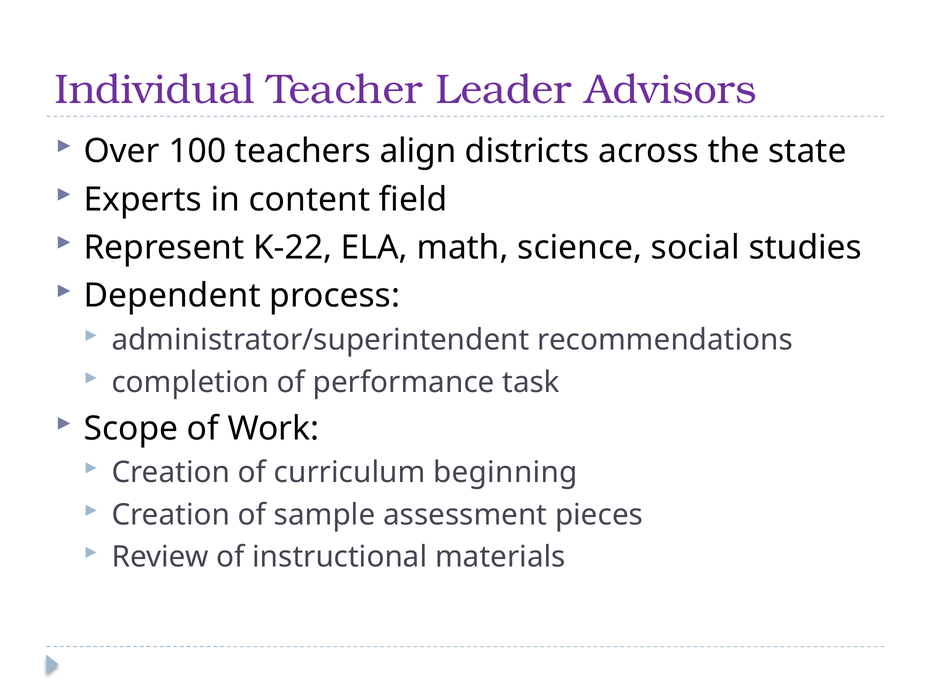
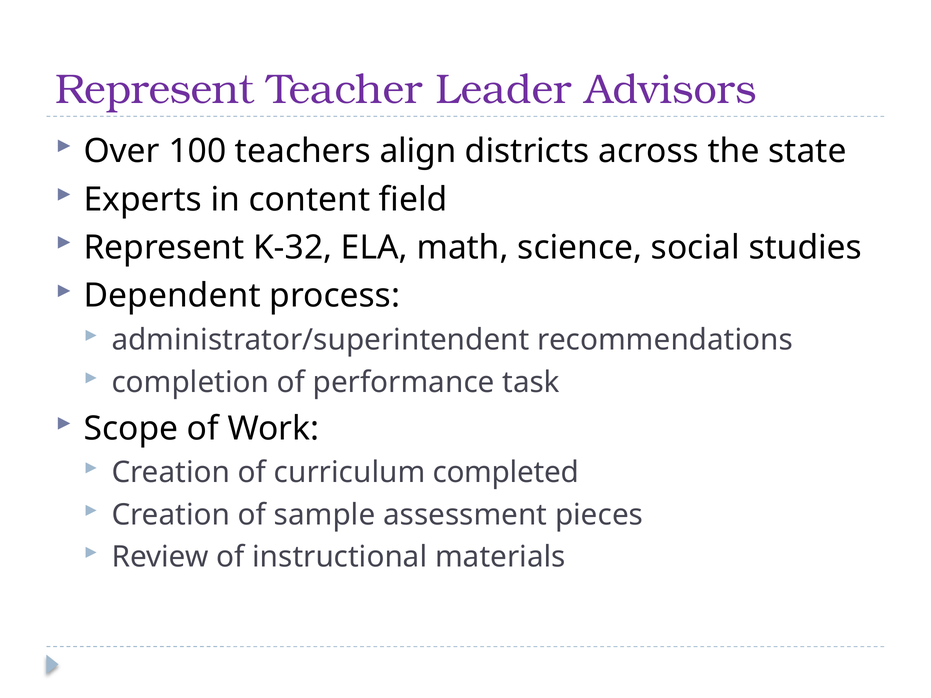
Individual: Individual -> Represent (155, 90)
K-22: K-22 -> K-32 (293, 248)
beginning: beginning -> completed (506, 473)
